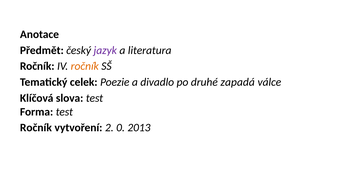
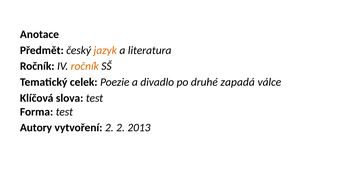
jazyk colour: purple -> orange (105, 50)
Ročník: Ročník -> Autory (36, 128)
2 0: 0 -> 2 (121, 128)
